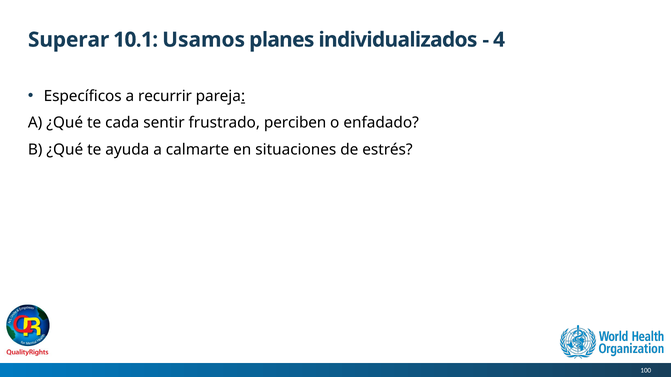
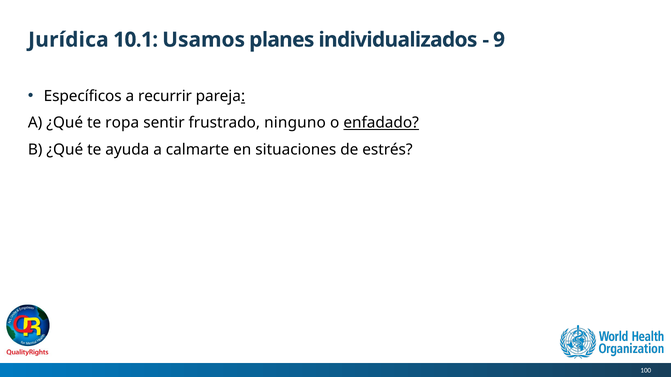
Superar: Superar -> Jurídica (68, 40)
4: 4 -> 9 (499, 40)
cada: cada -> ropa (122, 123)
perciben: perciben -> ninguno (295, 123)
enfadado underline: none -> present (381, 123)
